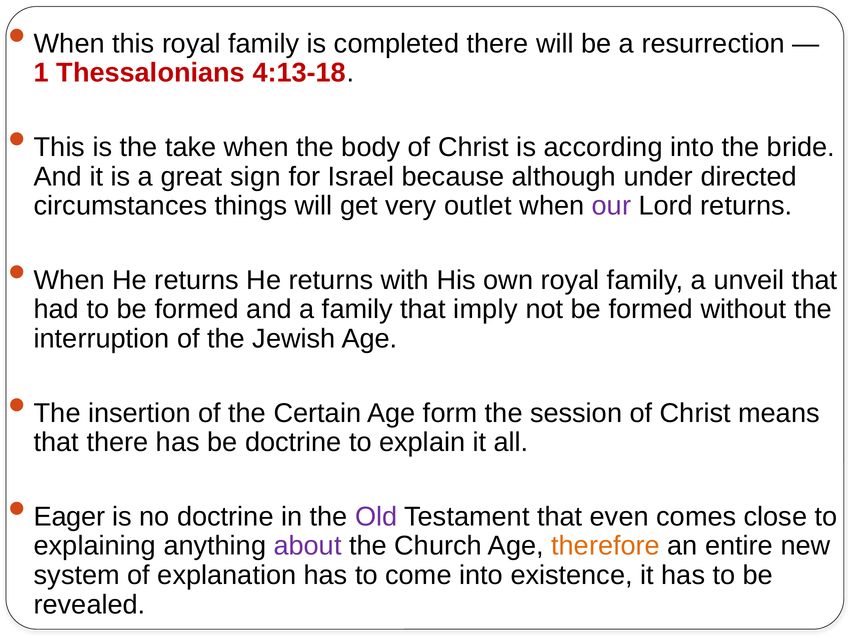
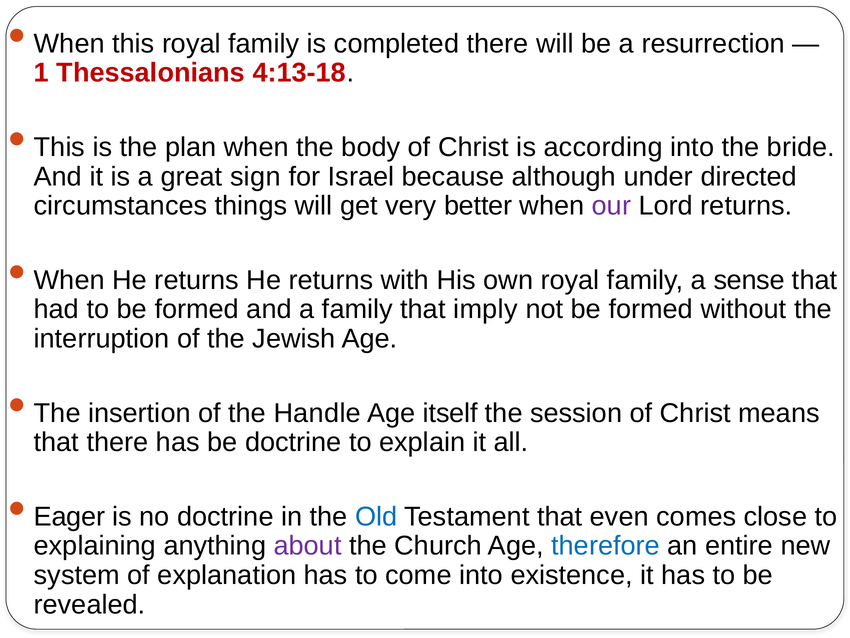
take: take -> plan (191, 147)
outlet: outlet -> better (478, 206)
unveil: unveil -> sense (749, 280)
Certain: Certain -> Handle (317, 413)
form: form -> itself (450, 413)
Old colour: purple -> blue (376, 516)
therefore colour: orange -> blue (606, 546)
